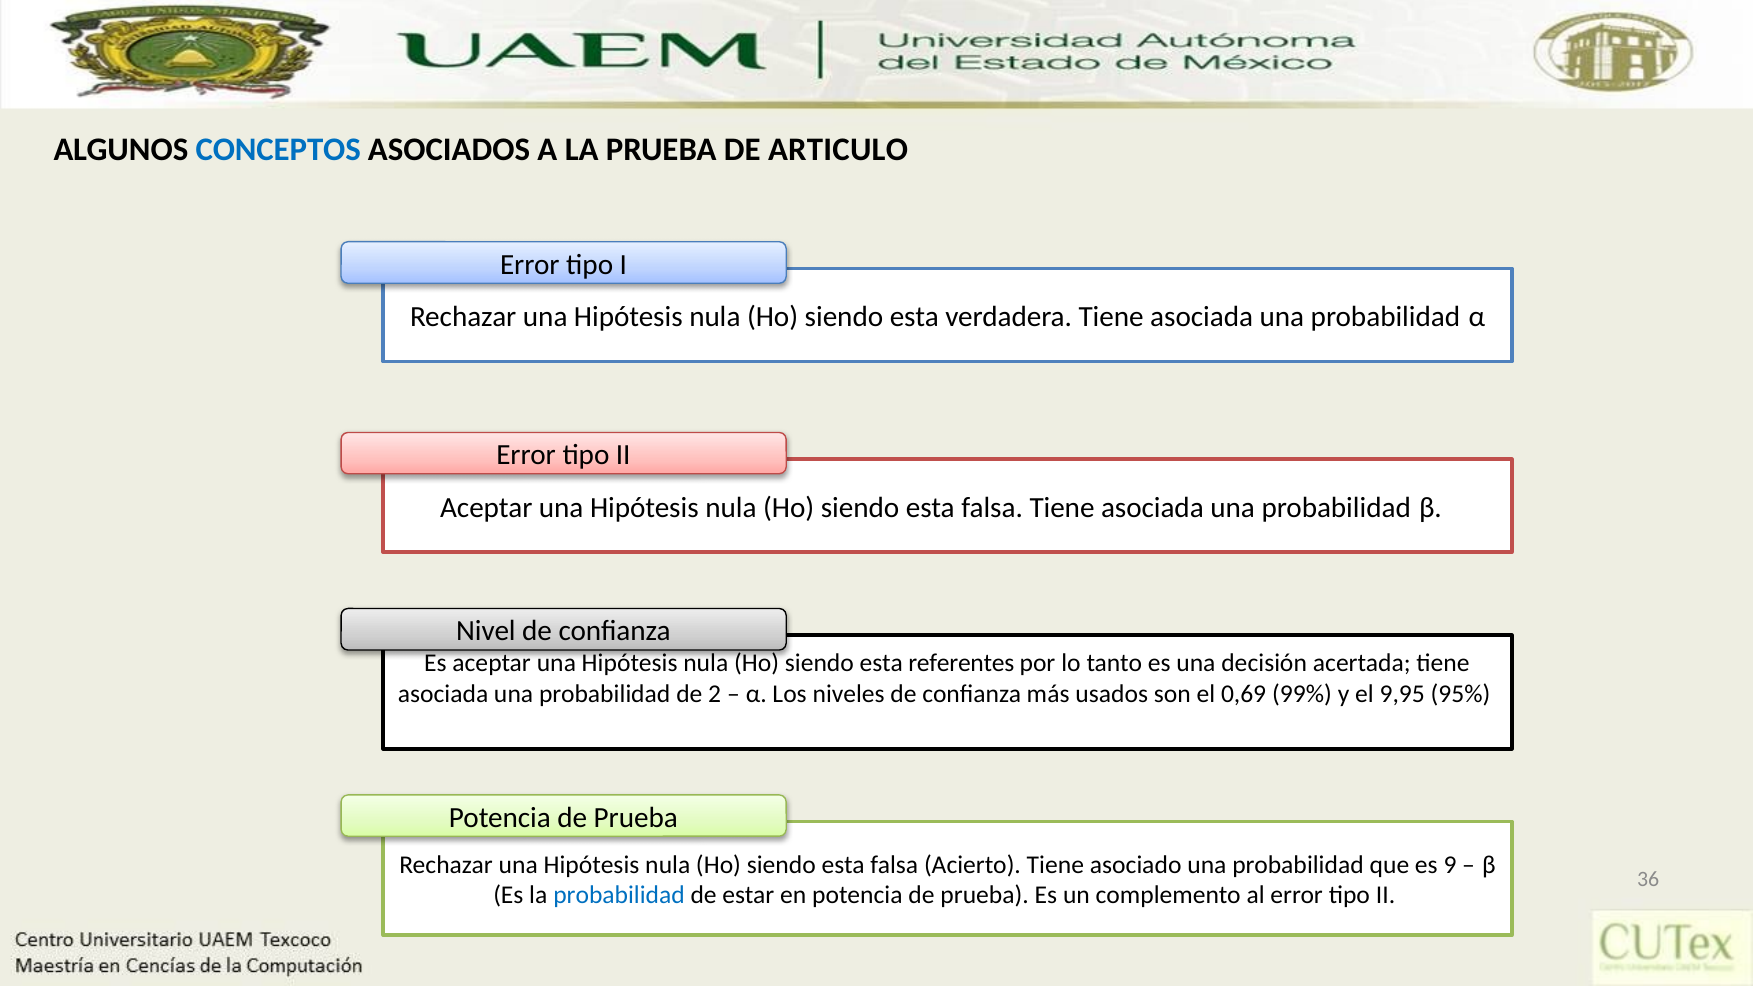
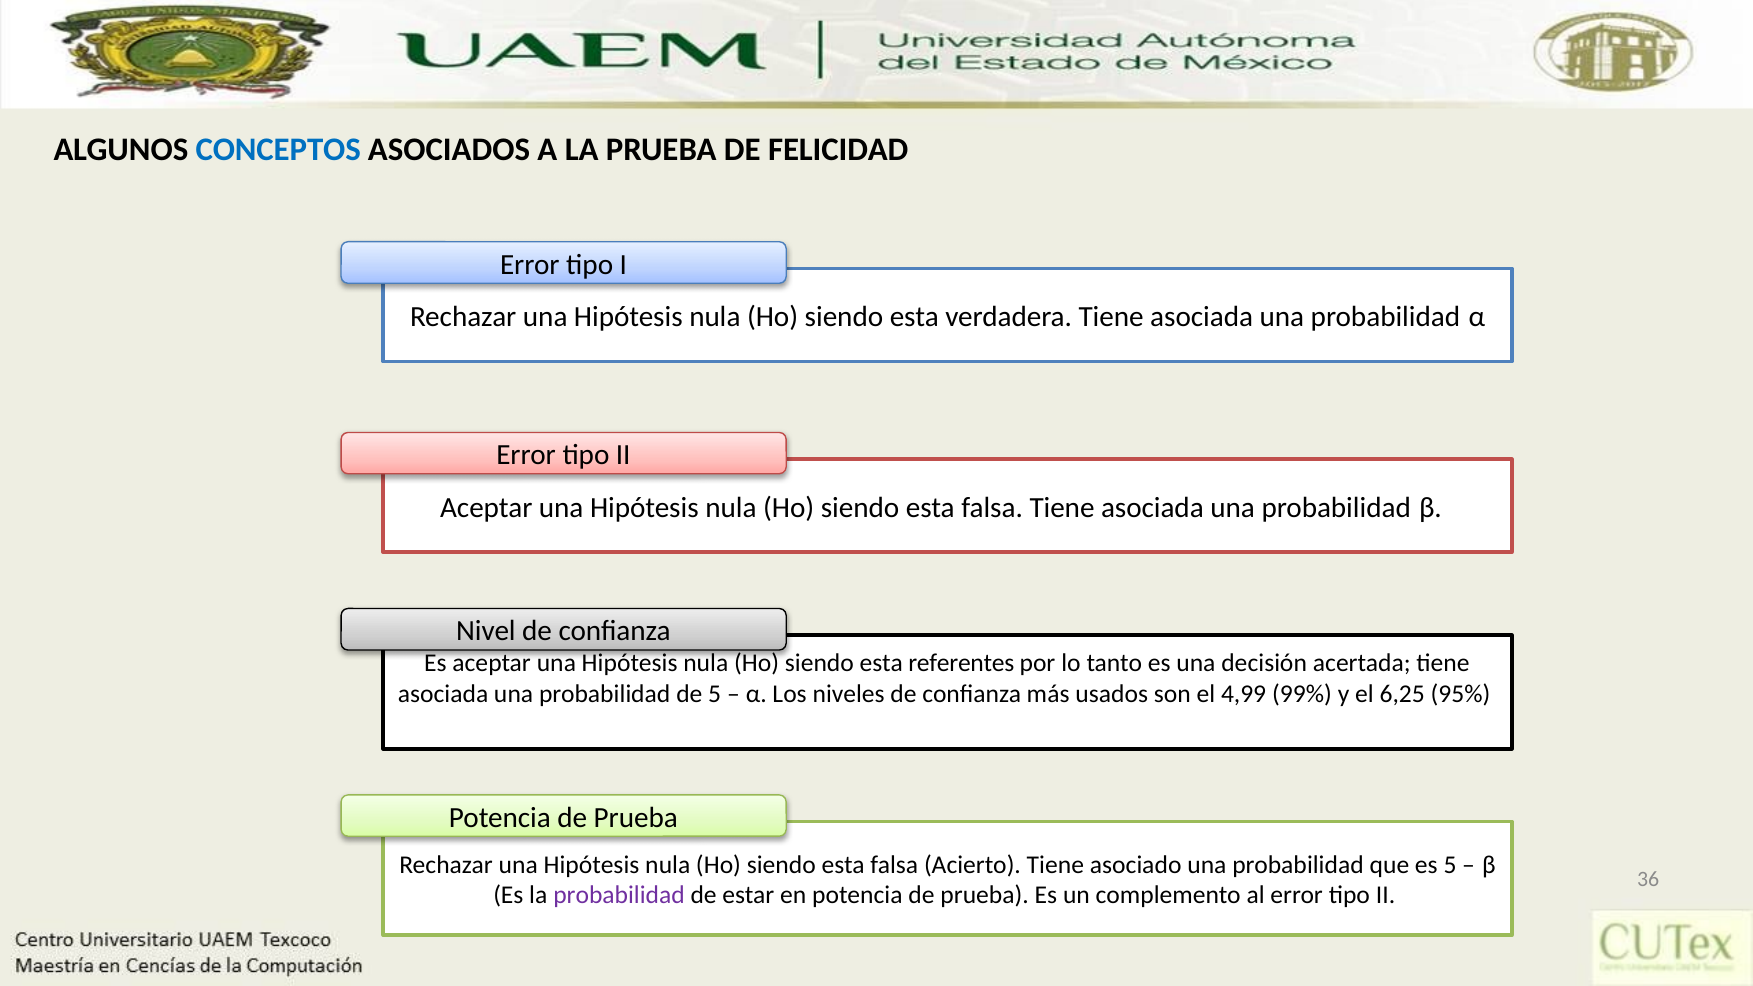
ARTICULO: ARTICULO -> FELICIDAD (838, 149)
de 2: 2 -> 5 (715, 694)
0,69: 0,69 -> 4,99 (1244, 694)
9,95: 9,95 -> 6,25 (1402, 694)
es 9: 9 -> 5 (1450, 865)
probabilidad colour: blue -> purple (619, 896)
